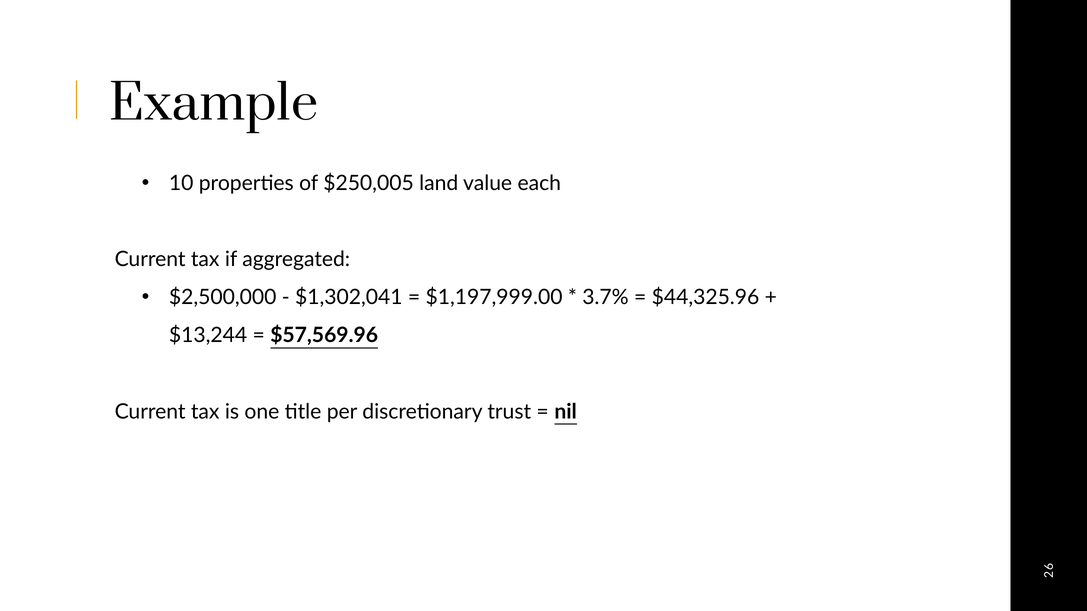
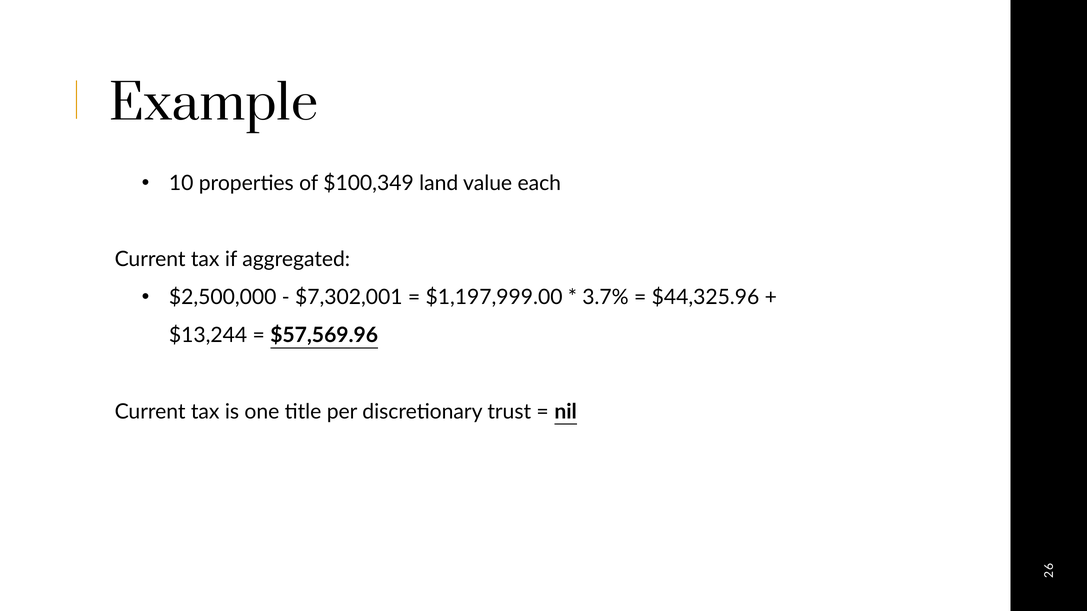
$250,005: $250,005 -> $100,349 (369, 183)
$1,302,041: $1,302,041 -> $7,302,001 (349, 298)
